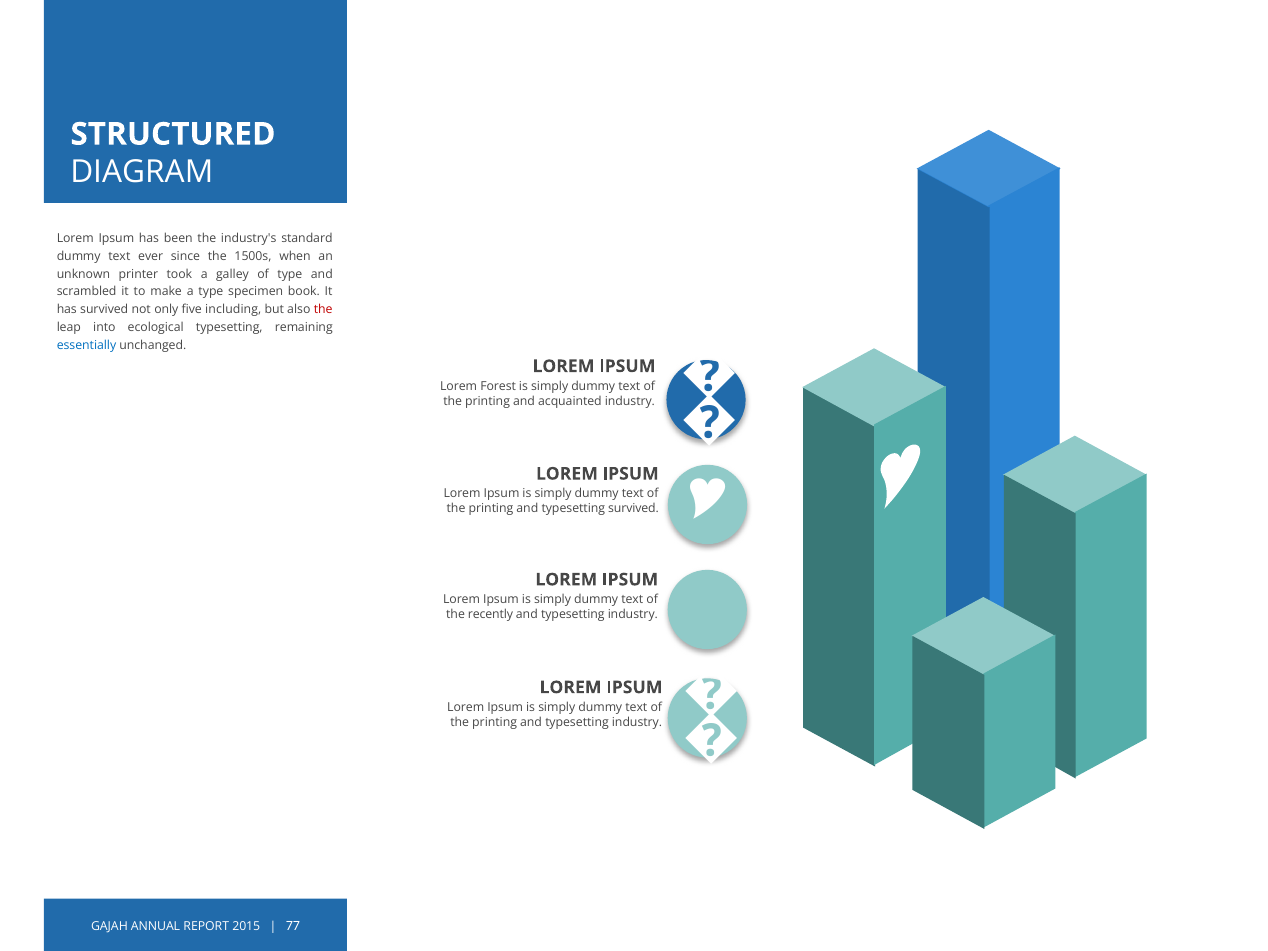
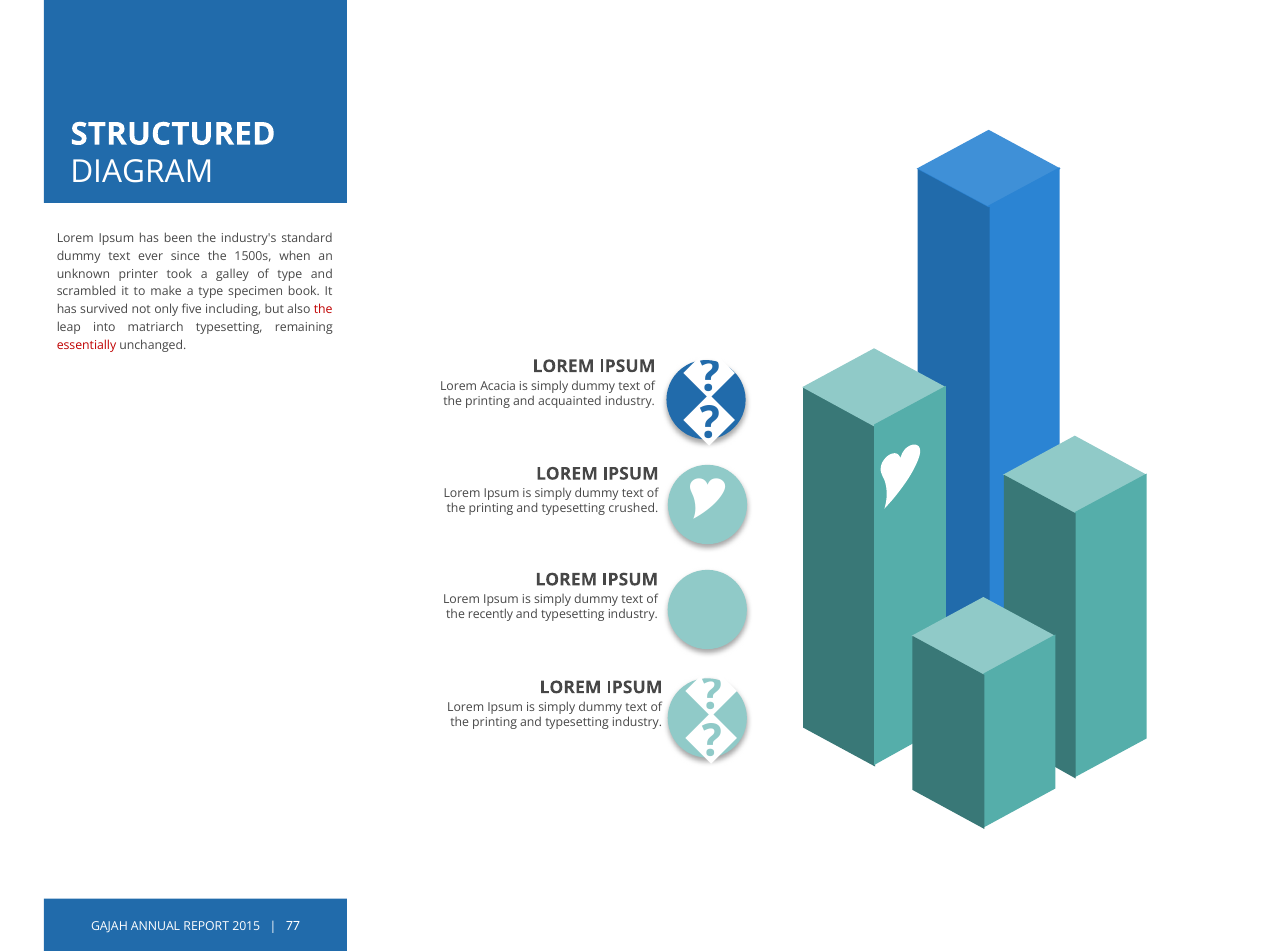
ecological: ecological -> matriarch (156, 327)
essentially colour: blue -> red (86, 345)
Forest: Forest -> Acacia (498, 386)
typesetting survived: survived -> crushed (633, 509)
